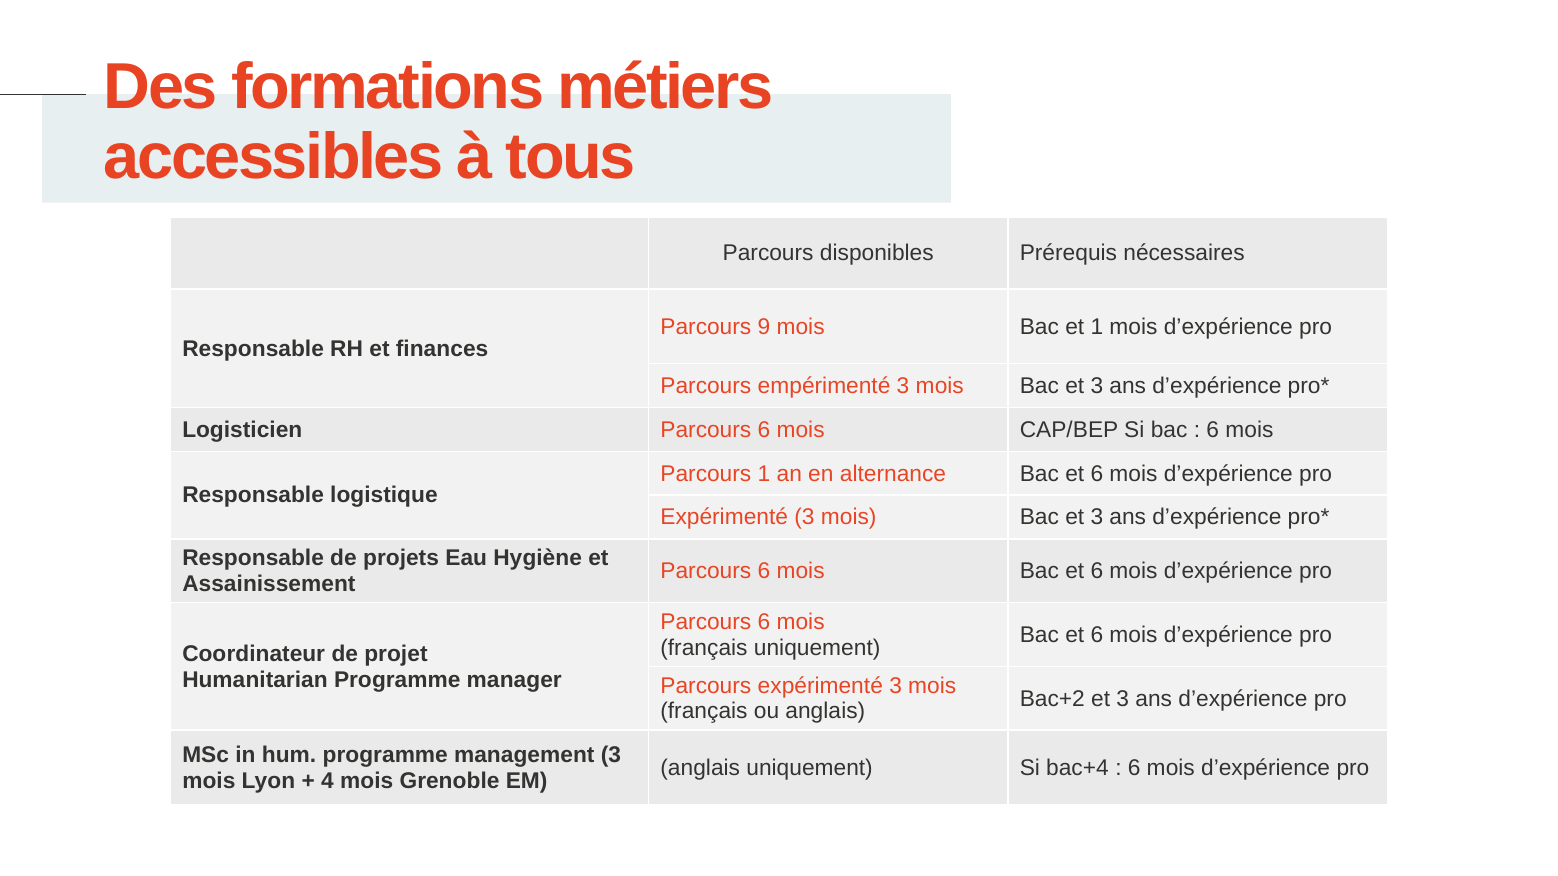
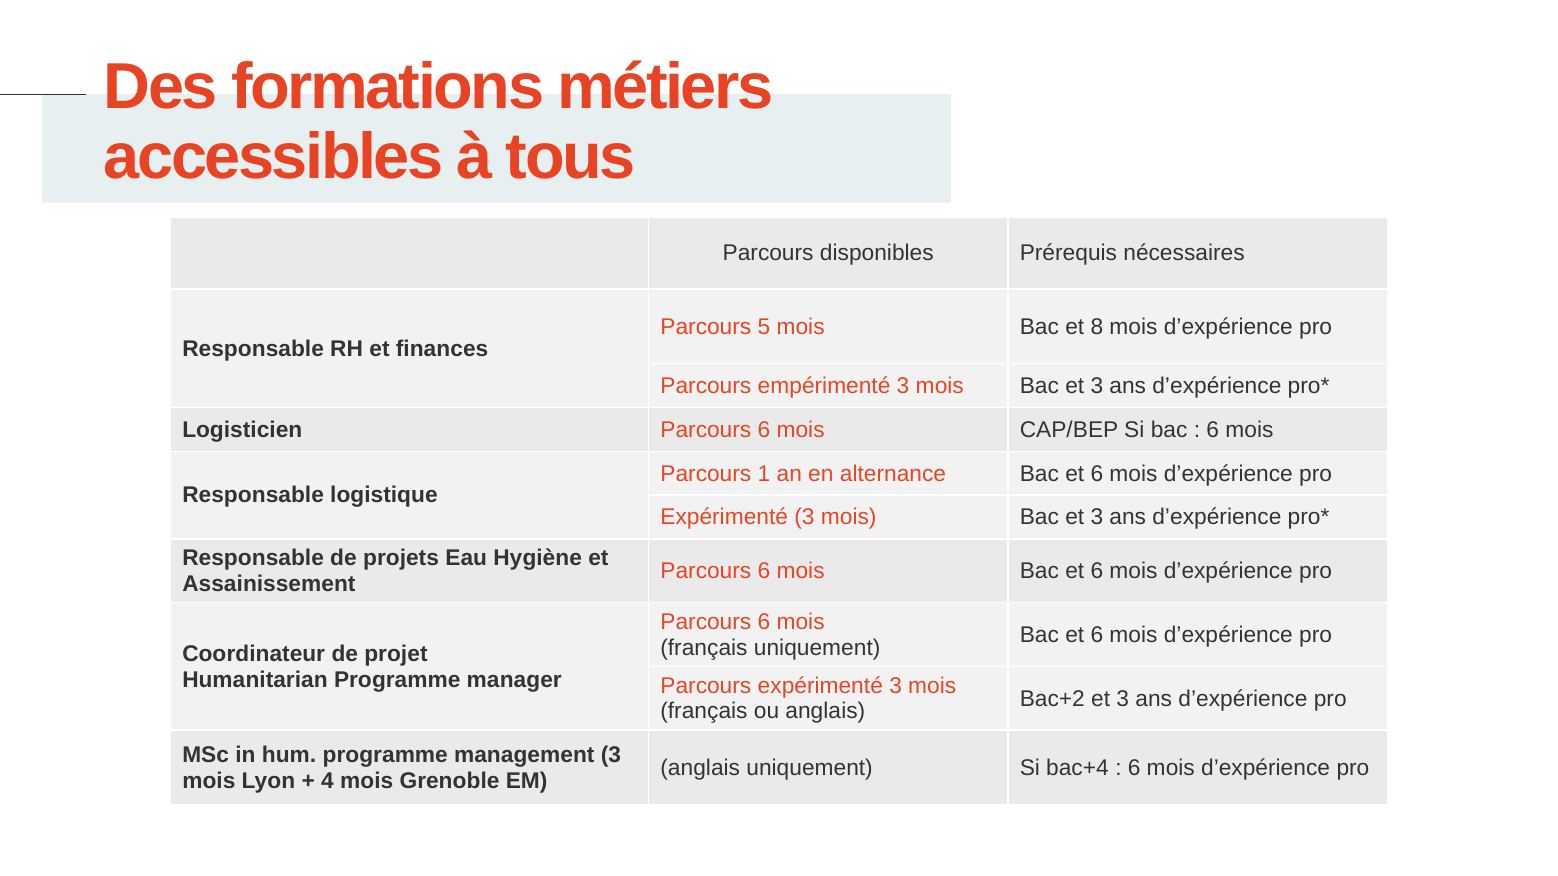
9: 9 -> 5 (764, 327)
et 1: 1 -> 8 (1097, 327)
